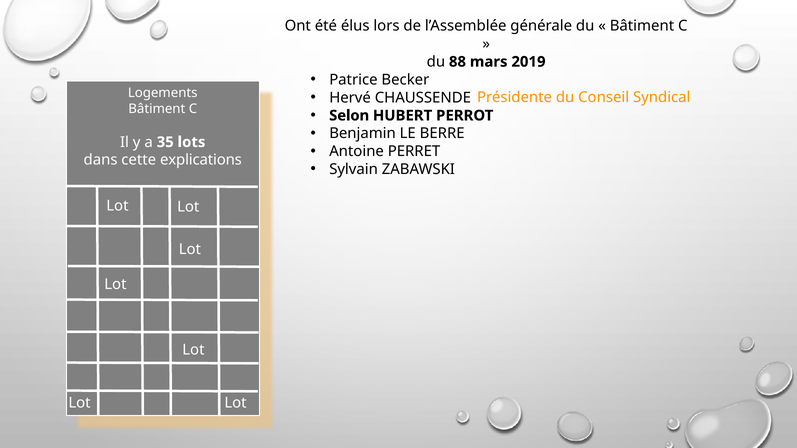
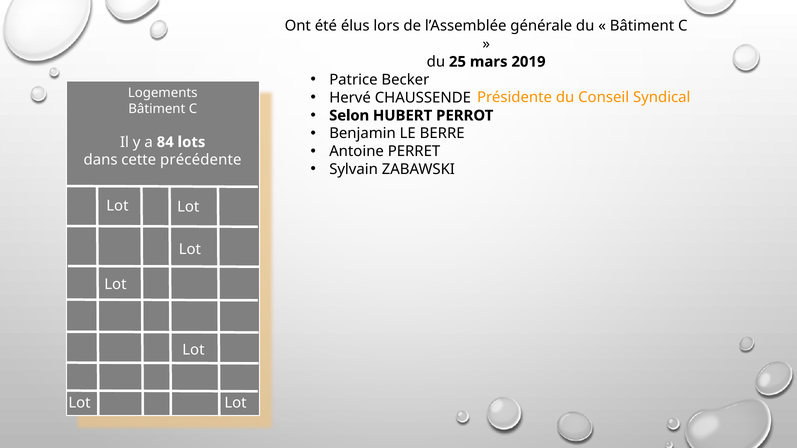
88: 88 -> 25 (457, 62)
35: 35 -> 84 (165, 142)
explications: explications -> précédente (201, 160)
